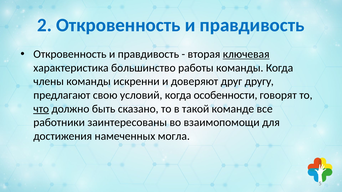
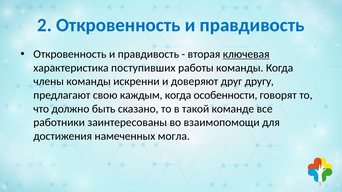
большинство: большинство -> поступивших (143, 68)
условий: условий -> каждым (141, 95)
что underline: present -> none (41, 109)
